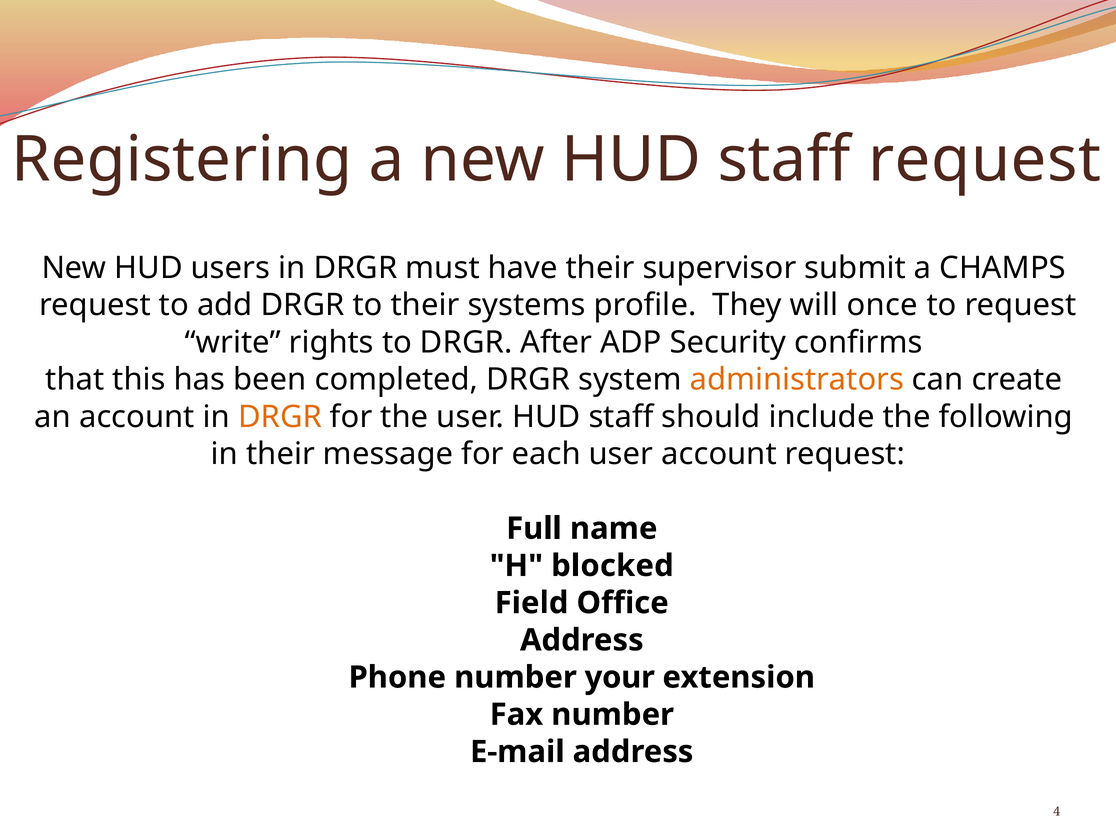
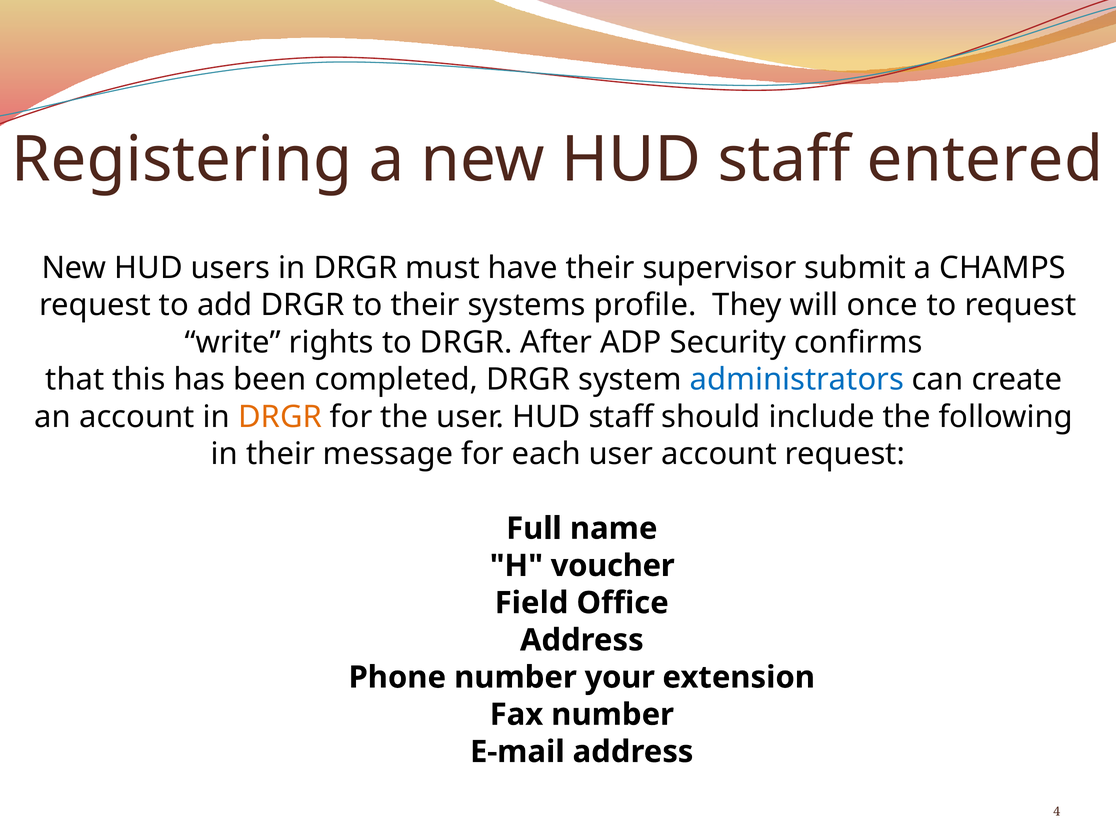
staff request: request -> entered (985, 160)
administrators colour: orange -> blue (797, 380)
blocked: blocked -> voucher (613, 566)
